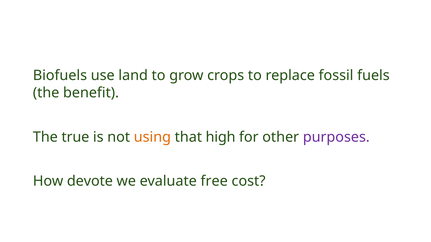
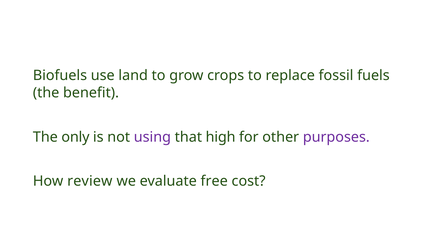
true: true -> only (75, 137)
using colour: orange -> purple (152, 137)
devote: devote -> review (90, 181)
